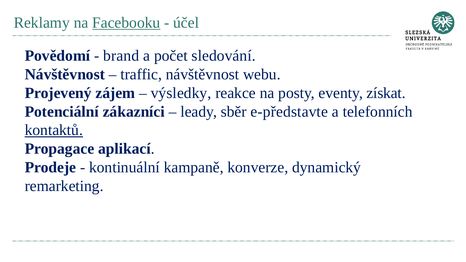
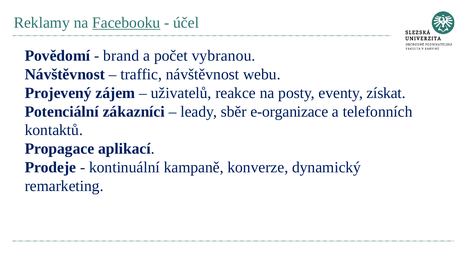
sledování: sledování -> vybranou (224, 56)
výsledky: výsledky -> uživatelů (181, 93)
e-představte: e-představte -> e-organizace (289, 112)
kontaktů underline: present -> none (54, 130)
